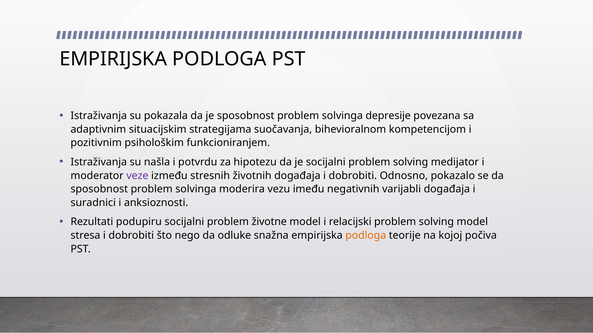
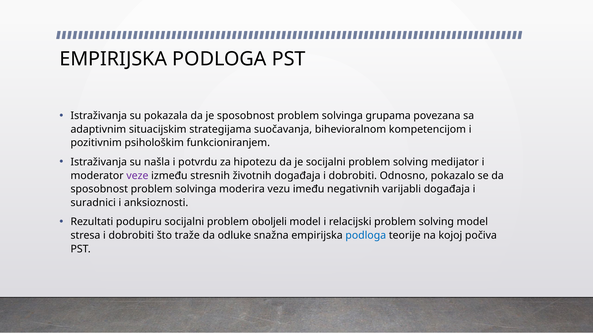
depresije: depresije -> grupama (388, 116)
životne: životne -> oboljeli (269, 222)
nego: nego -> traže (187, 236)
podloga colour: orange -> blue (366, 236)
